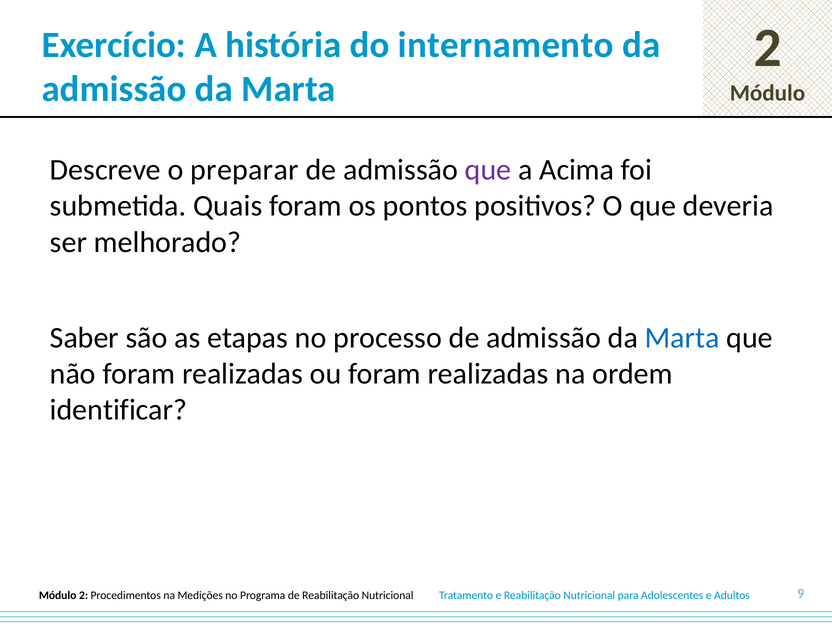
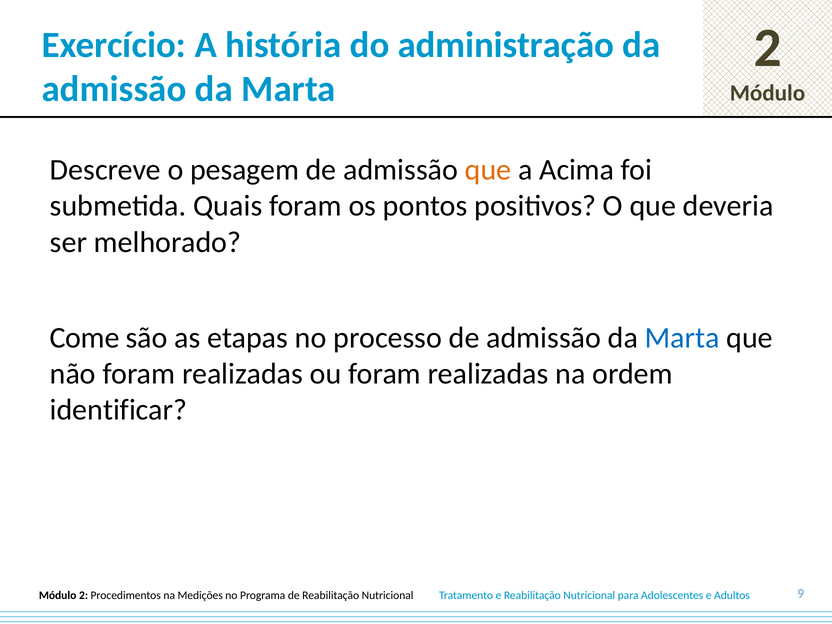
internamento: internamento -> administração (506, 45)
preparar: preparar -> pesagem (245, 170)
que colour: purple -> orange (488, 170)
Saber: Saber -> Come (85, 338)
